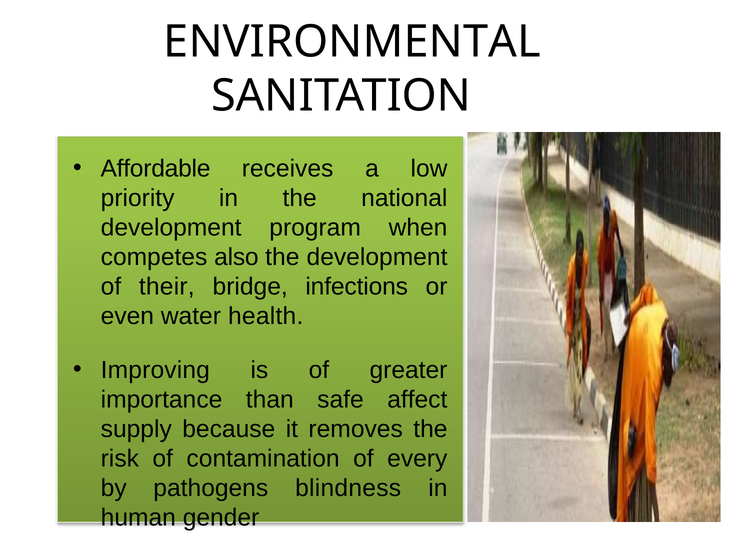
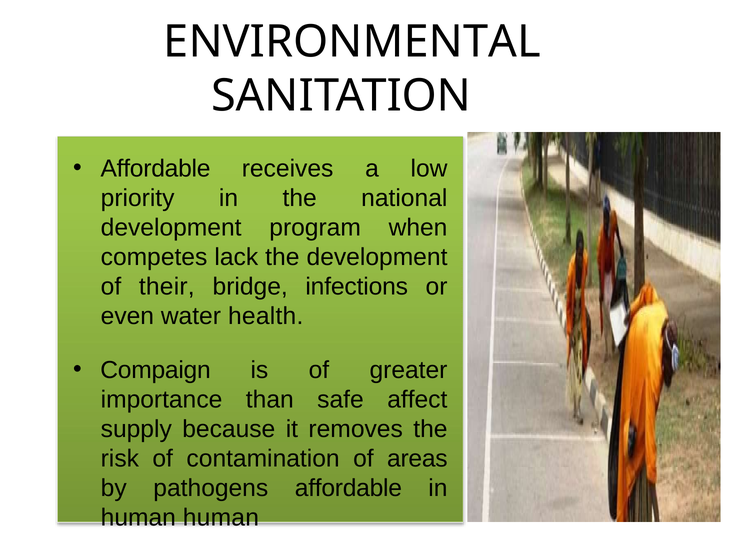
also: also -> lack (236, 257)
Improving: Improving -> Compaign (156, 370)
every: every -> areas (417, 459)
pathogens blindness: blindness -> affordable (348, 489)
human gender: gender -> human (221, 518)
